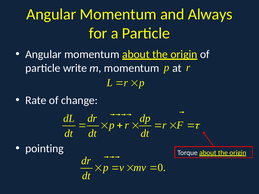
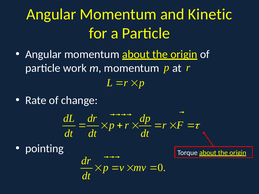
Always: Always -> Kinetic (210, 14)
write: write -> work (75, 68)
